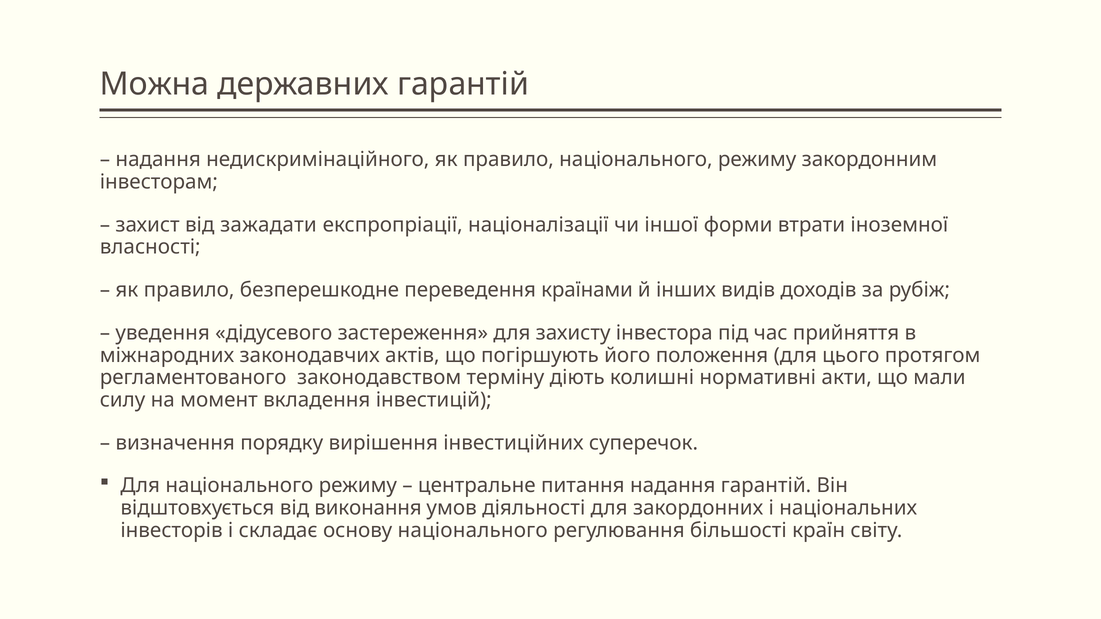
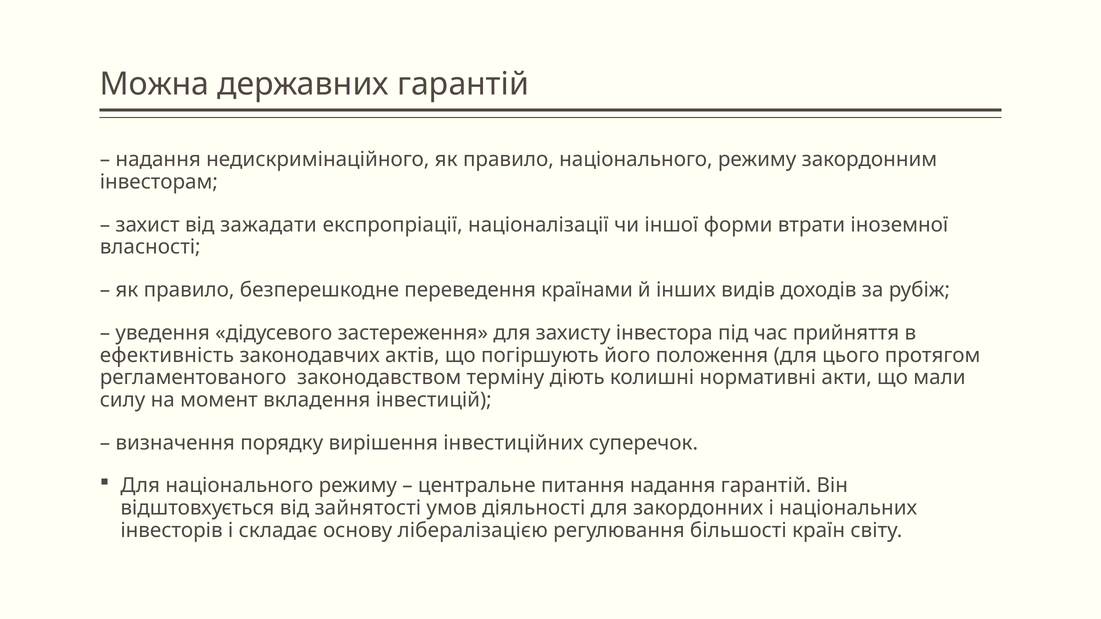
міжнародних: міжнародних -> ефективність (167, 355)
виконання: виконання -> зайнятості (368, 508)
основу національного: національного -> лібералізацією (473, 531)
